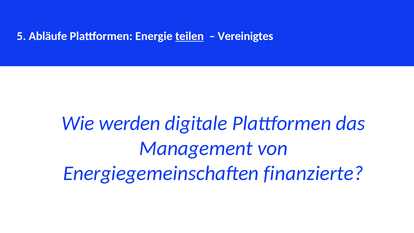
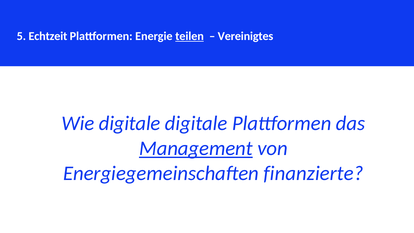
Abläufe: Abläufe -> Echtzeit (48, 36)
Wie werden: werden -> digitale (130, 123)
Management underline: none -> present (196, 148)
